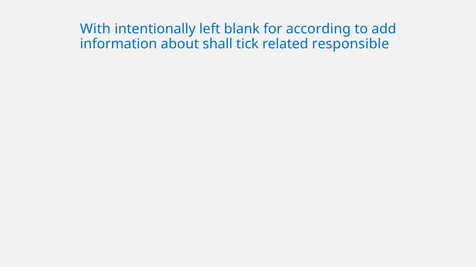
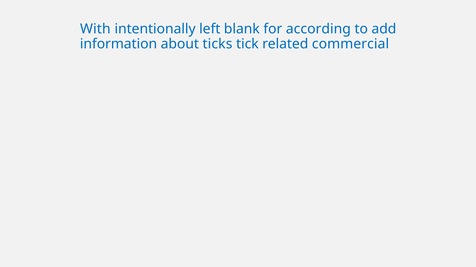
shall: shall -> ticks (217, 44)
responsible: responsible -> commercial (351, 44)
